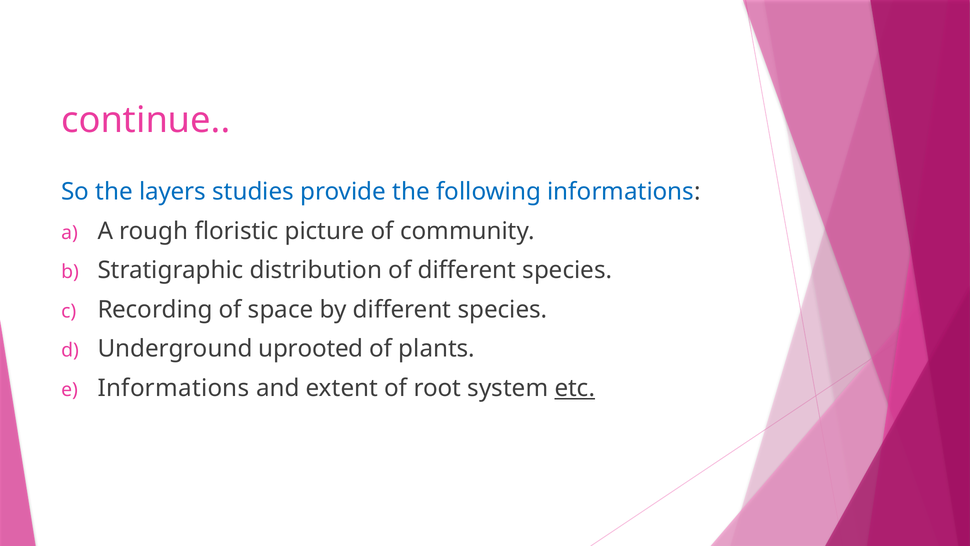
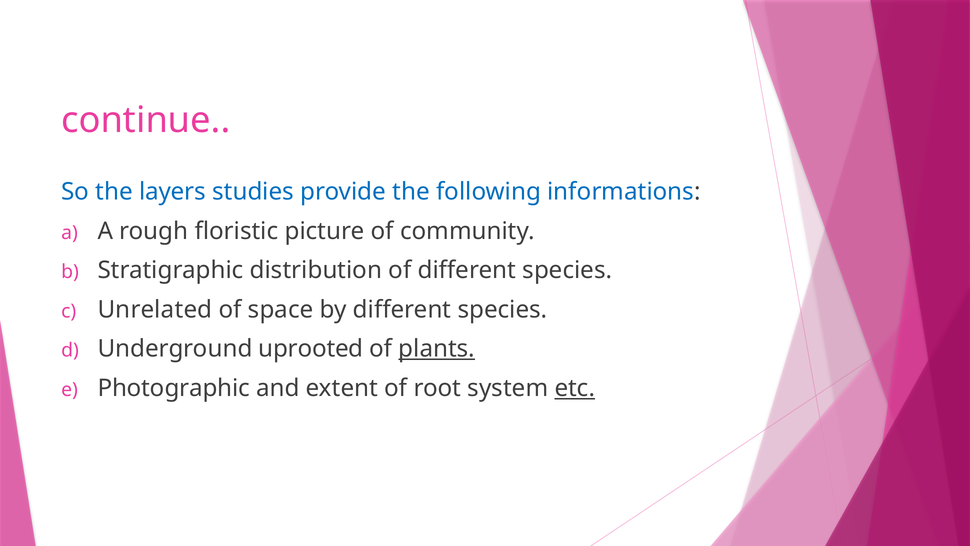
Recording: Recording -> Unrelated (155, 309)
plants underline: none -> present (437, 349)
Informations: Informations -> Photographic (174, 388)
